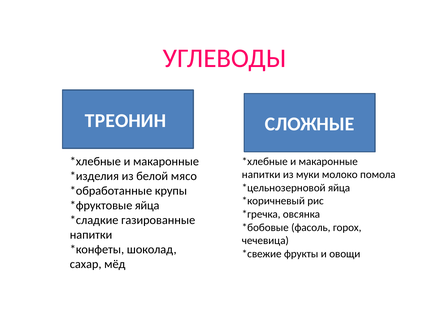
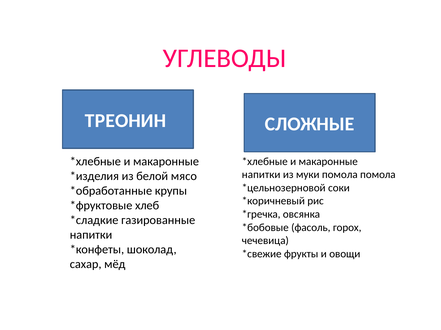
муки молоко: молоко -> помола (340, 175)
яйца: яйца -> соки (339, 188)
яйца: яйца -> хлеб (147, 206)
